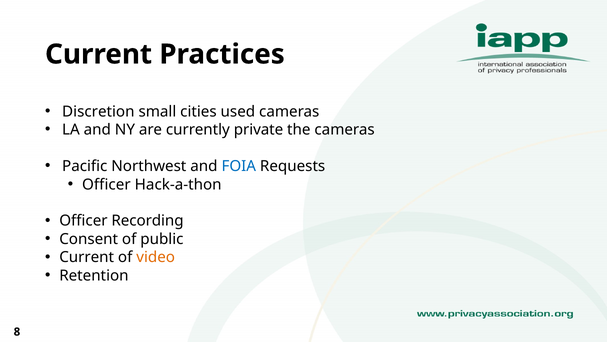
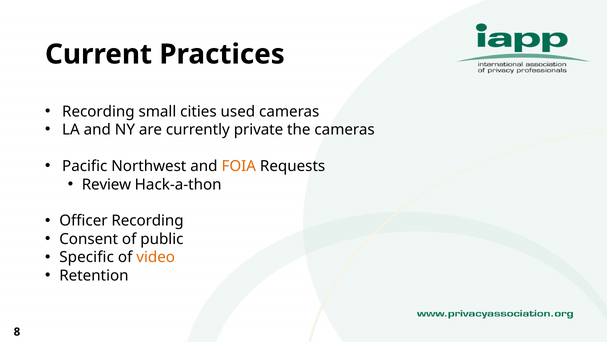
Discretion: Discretion -> Recording (98, 111)
FOIA colour: blue -> orange (239, 166)
Officer: Officer -> Review (106, 184)
Current: Current -> Specific (87, 257)
